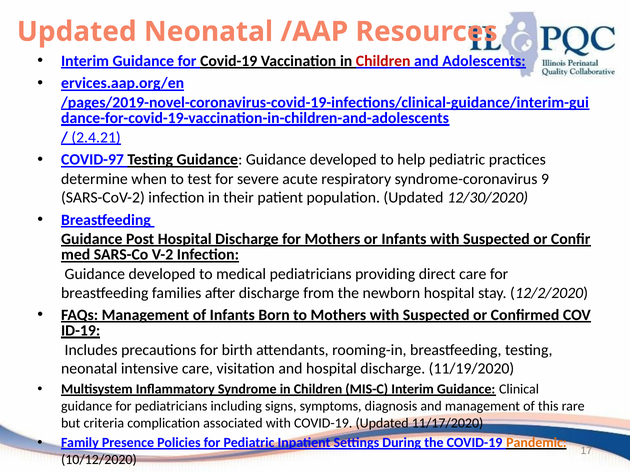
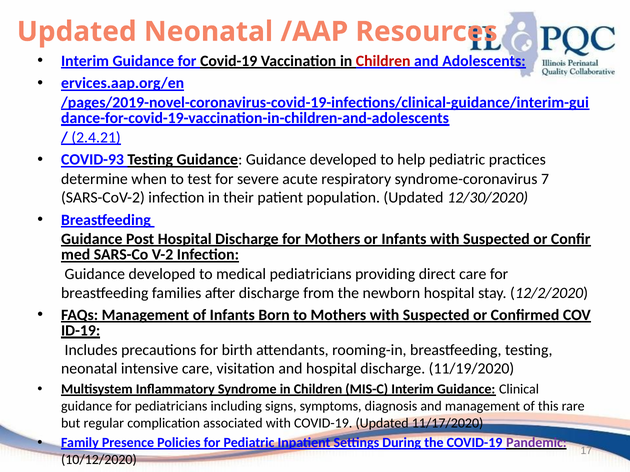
COVID-97: COVID-97 -> COVID-93 (93, 160)
9: 9 -> 7 (545, 179)
criteria: criteria -> regular (104, 424)
Pandemic colour: orange -> purple (536, 443)
